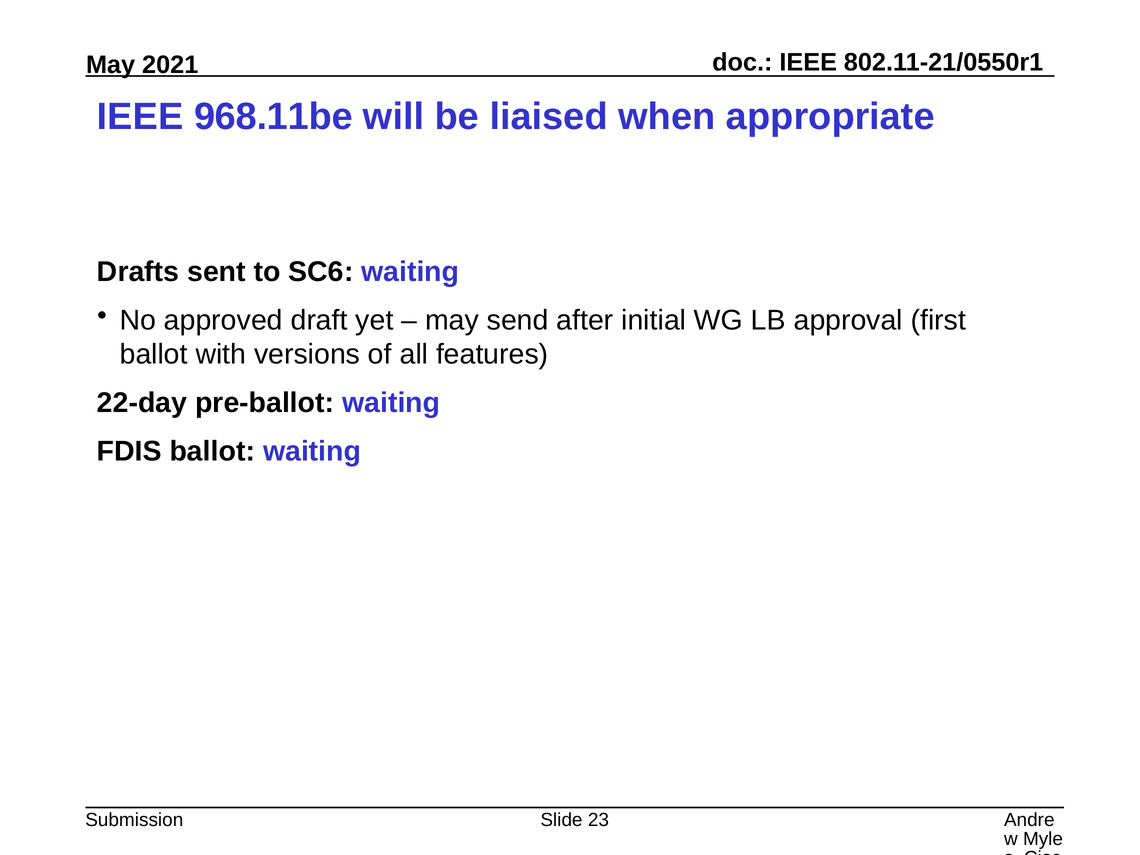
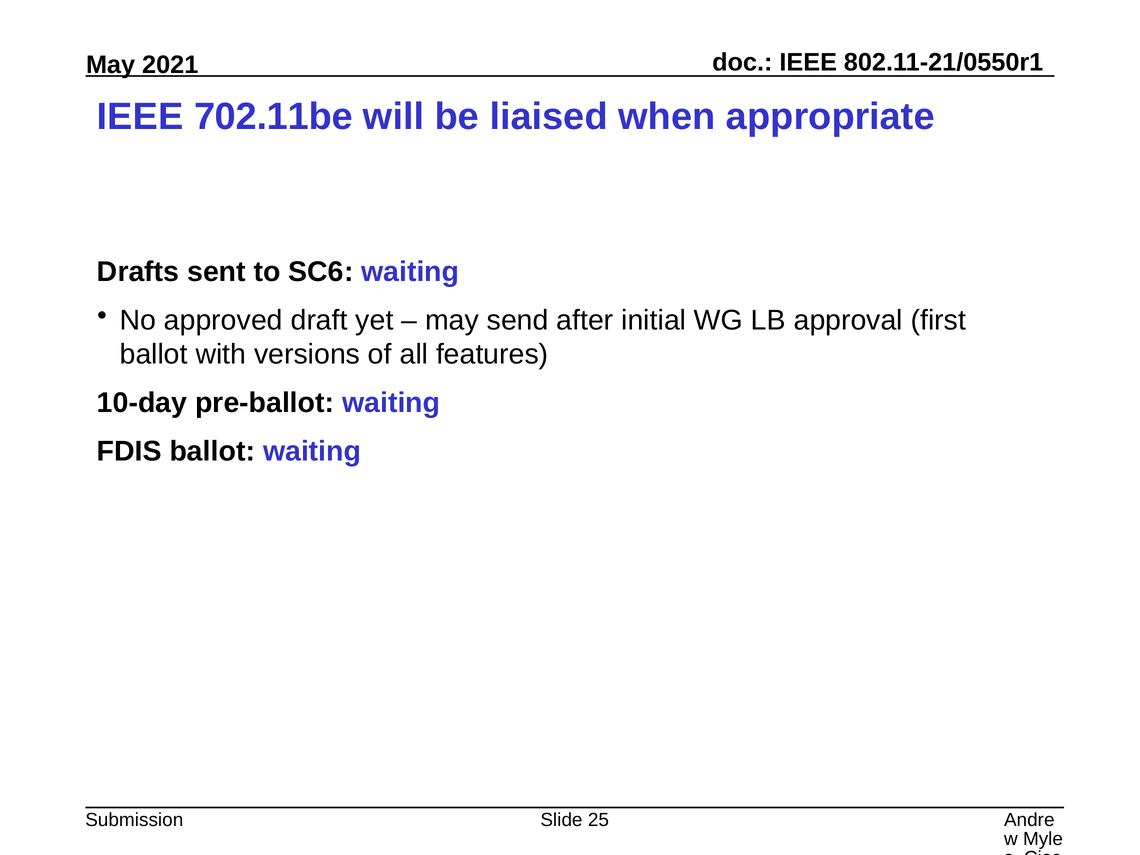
968.11be: 968.11be -> 702.11be (273, 117)
22-day: 22-day -> 10-day (142, 403)
23: 23 -> 25 (598, 820)
